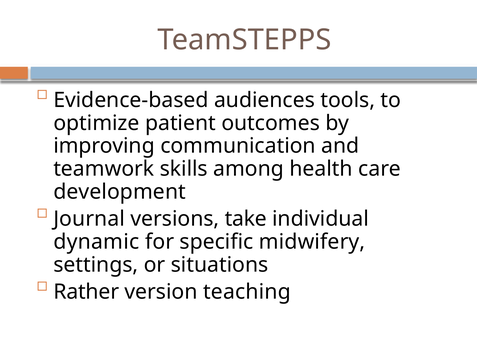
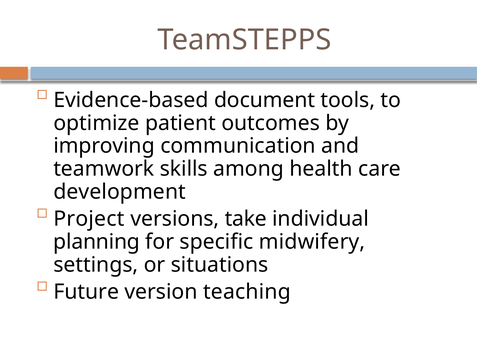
audiences: audiences -> document (265, 100)
Journal: Journal -> Project (89, 219)
dynamic: dynamic -> planning (97, 242)
Rather: Rather -> Future (86, 292)
